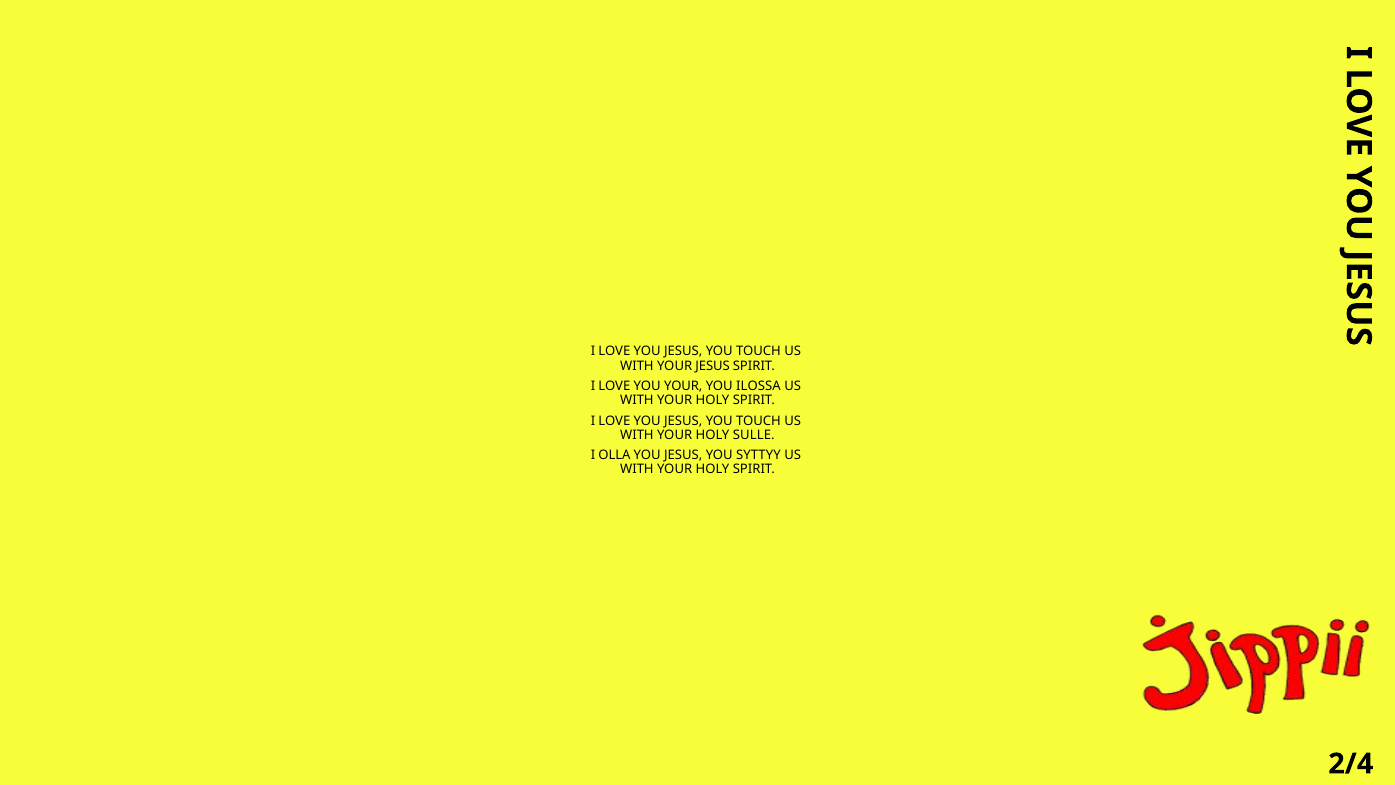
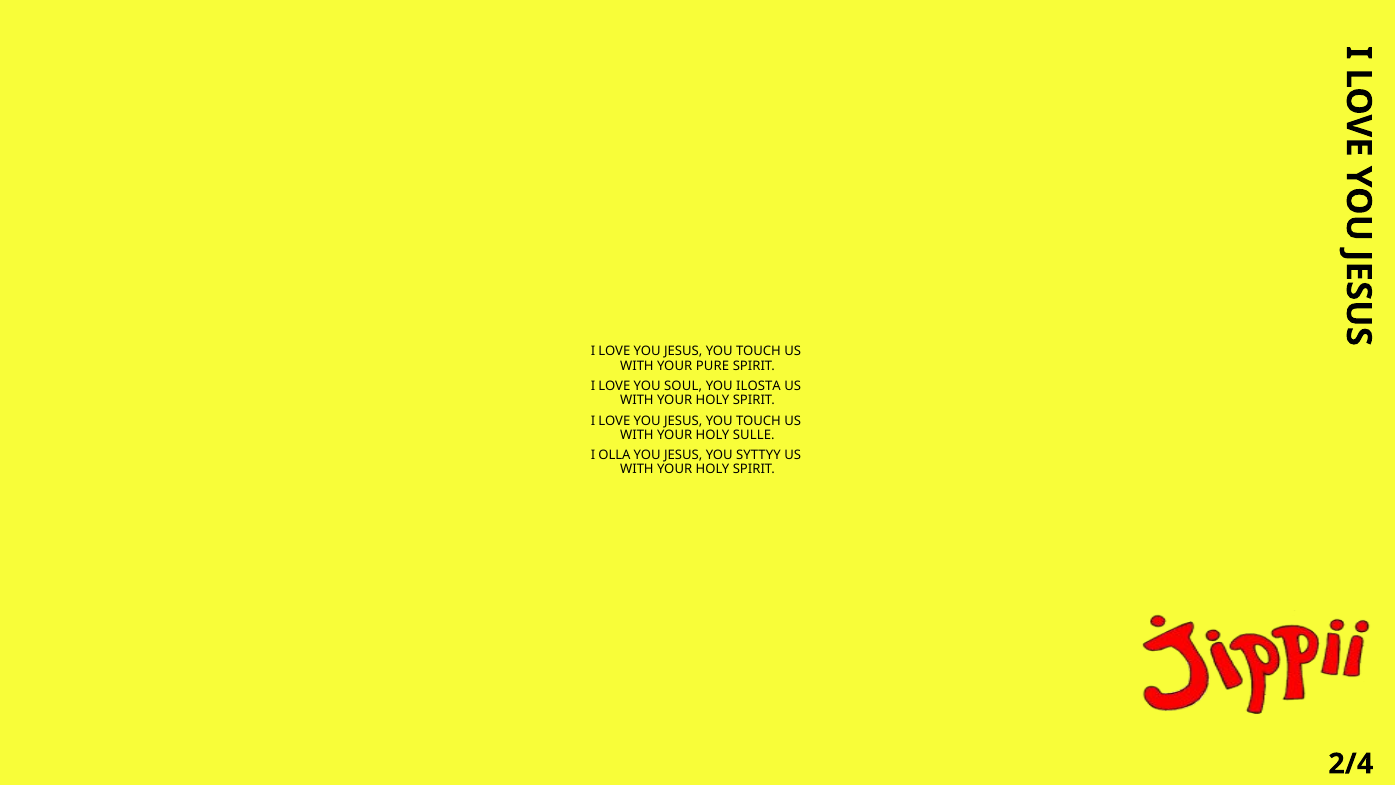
YOUR JESUS: JESUS -> PURE (712, 366)
YOU YOUR: YOUR -> SOUL (683, 386)
ILOSSA: ILOSSA -> ILOSTA (758, 386)
